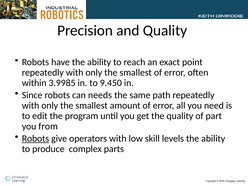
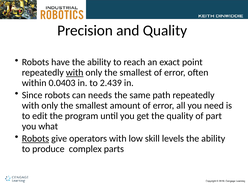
with underline: none -> present (75, 72)
3.9985: 3.9985 -> 0.0403 (62, 83)
9.450: 9.450 -> 2.439 (111, 83)
from: from -> what (48, 126)
